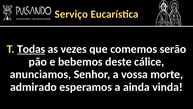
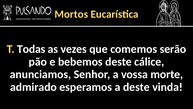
Serviço: Serviço -> Mortos (71, 14)
Todas underline: present -> none (31, 49)
a ainda: ainda -> deste (136, 87)
